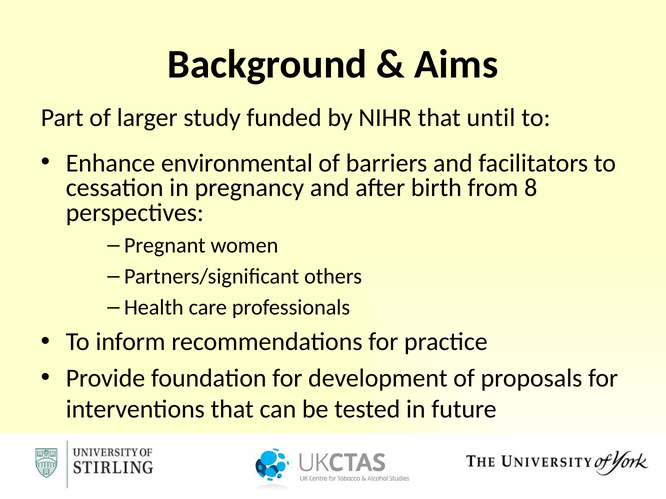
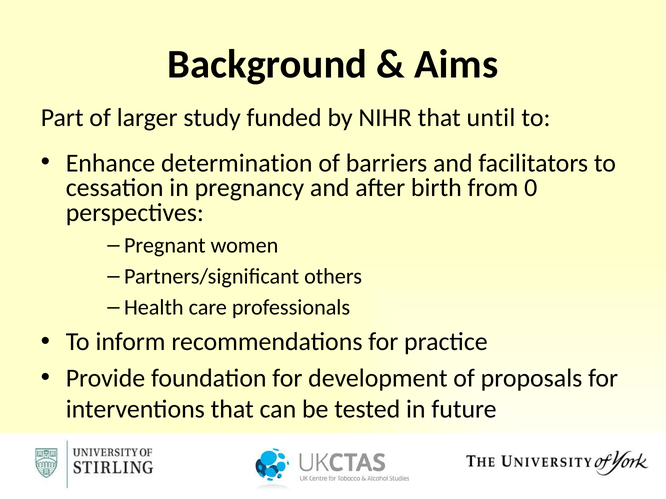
environmental: environmental -> determination (237, 163)
8: 8 -> 0 (531, 188)
